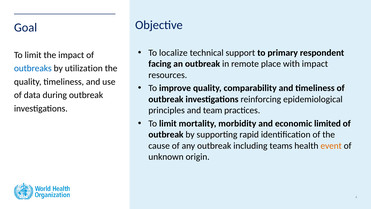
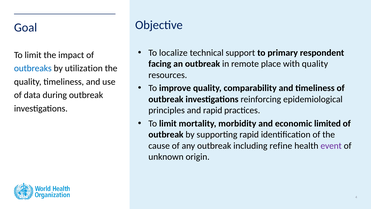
with impact: impact -> quality (315, 64)
and team: team -> rapid (213, 110)
teams: teams -> refine (281, 146)
event colour: orange -> purple (331, 146)
